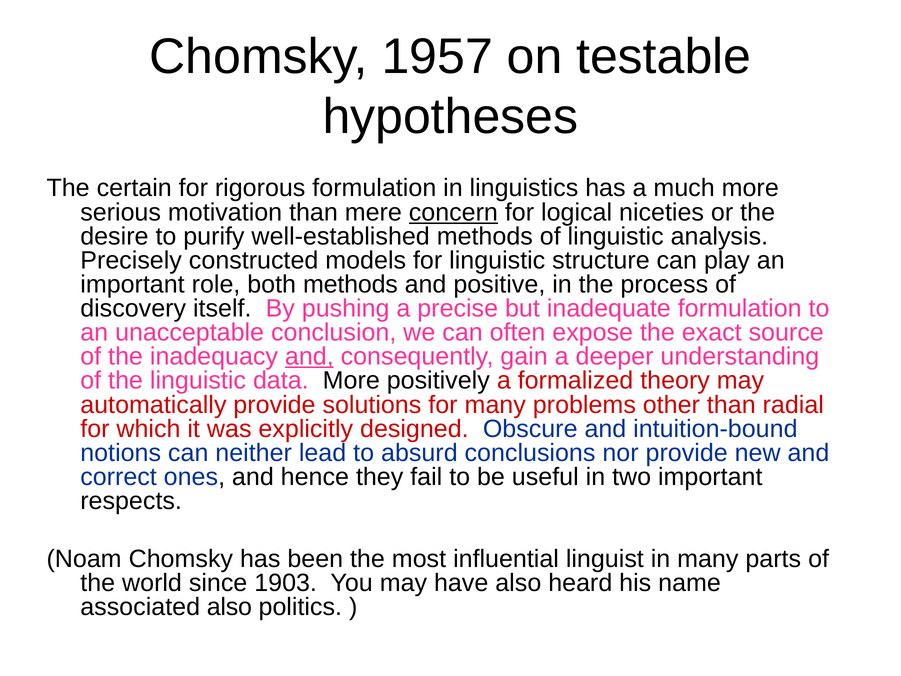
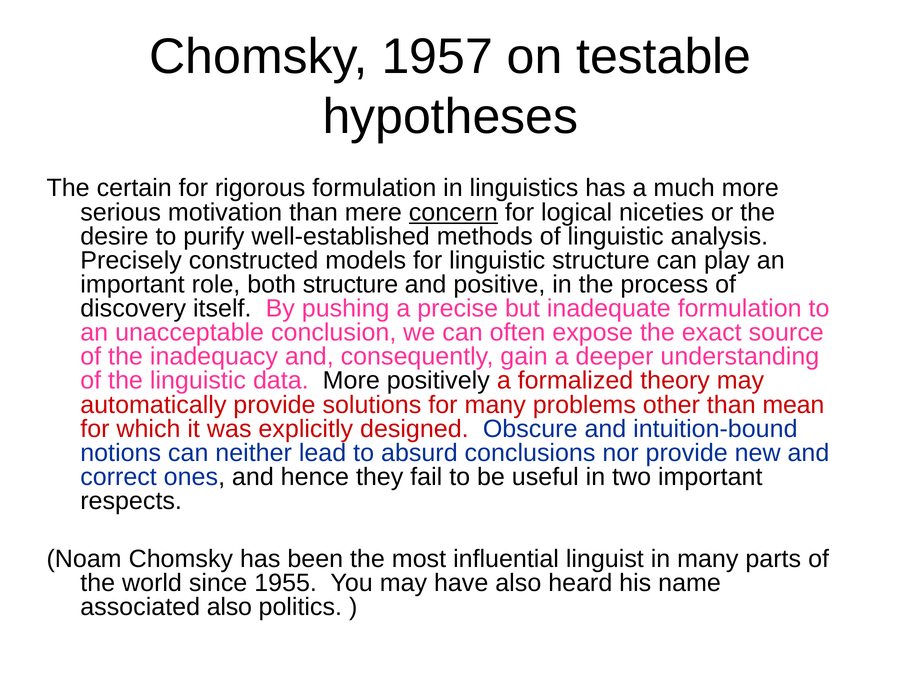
both methods: methods -> structure (350, 284)
and underline: present -> none (309, 356)
radial: radial -> mean (793, 405)
1903: 1903 -> 1955 (286, 583)
